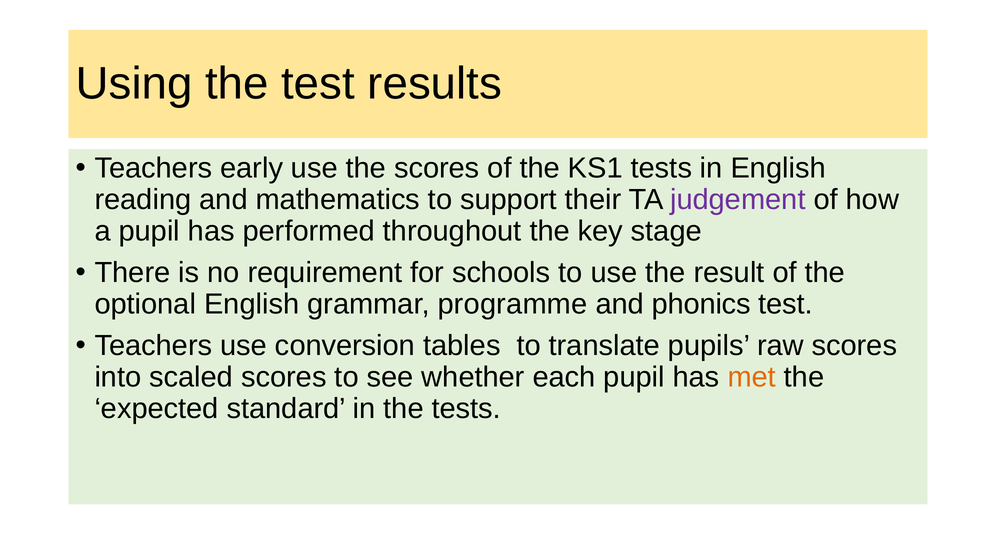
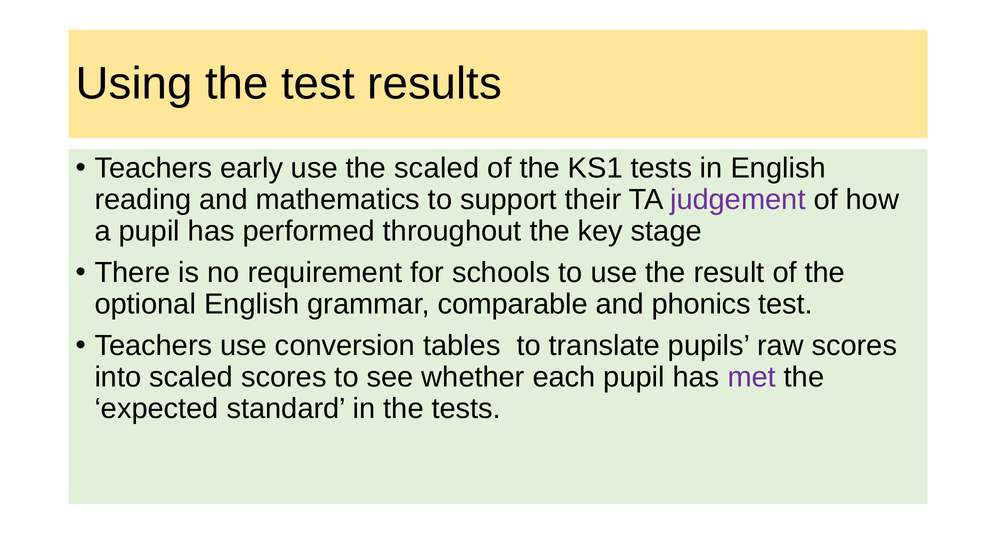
the scores: scores -> scaled (437, 168)
programme: programme -> comparable (513, 304)
met colour: orange -> purple (752, 377)
